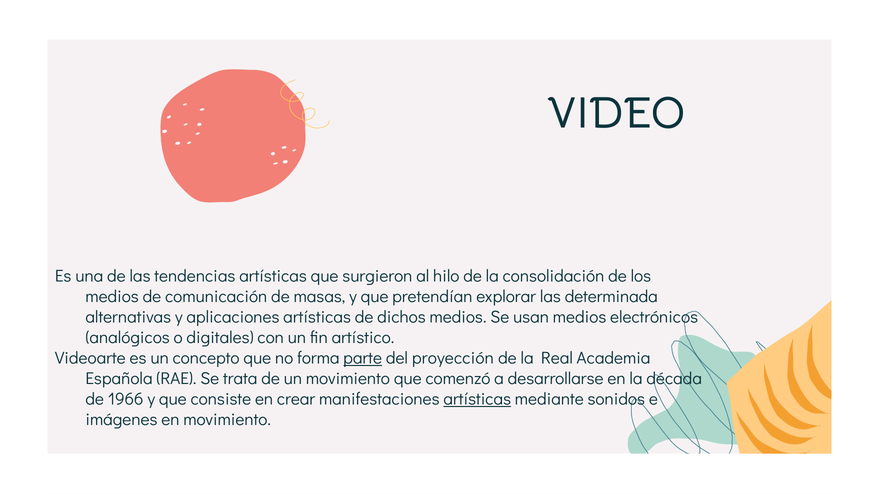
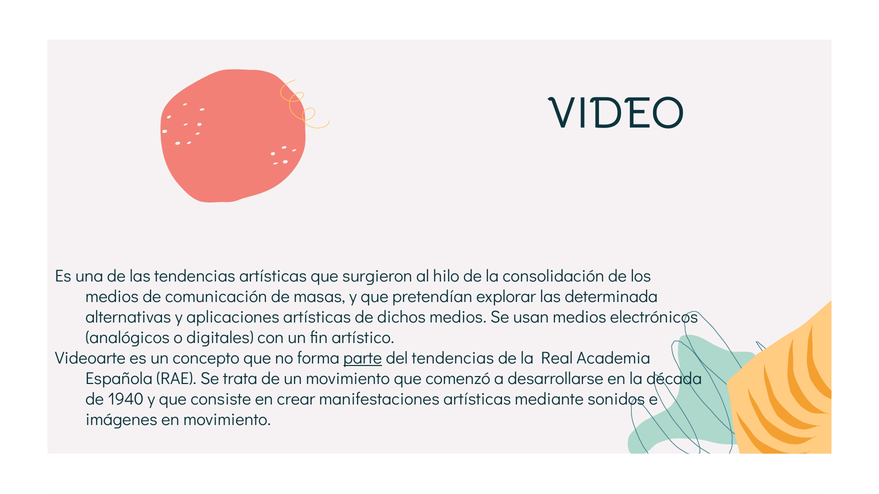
del proyección: proyección -> tendencias (453, 359)
1966: 1966 -> 1940 (126, 400)
artísticas underline: present -> none (477, 400)
